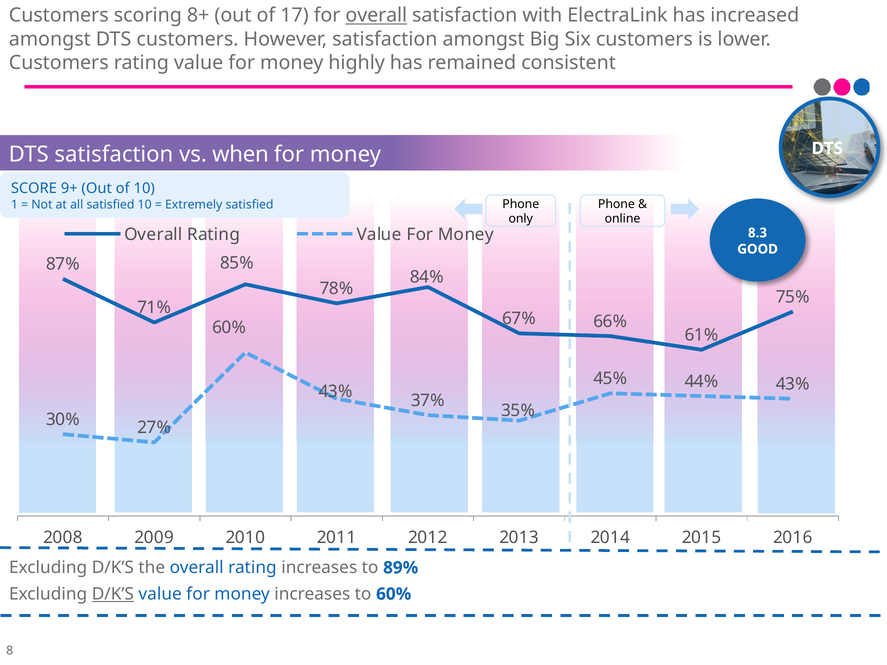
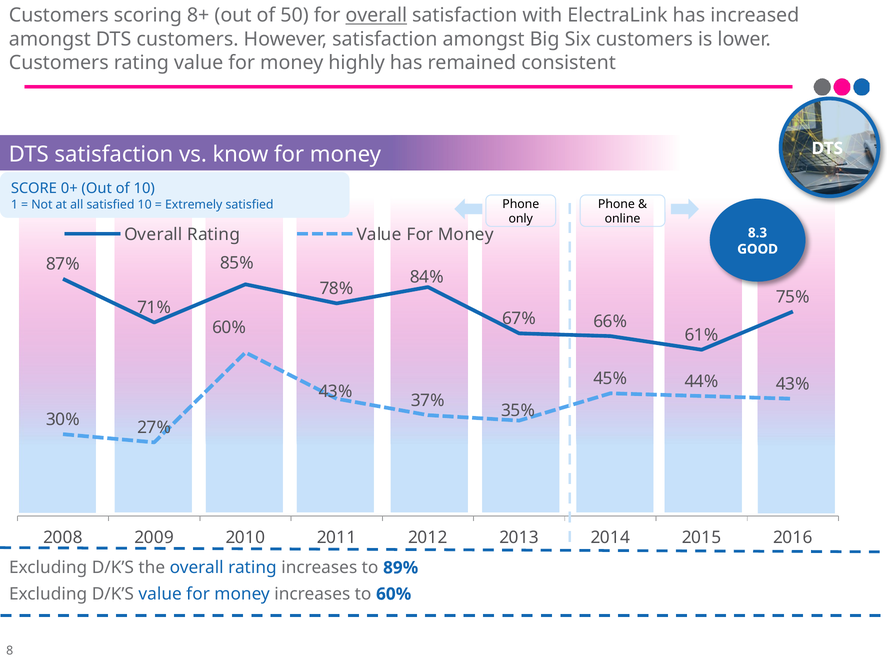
17: 17 -> 50 (294, 15)
when: when -> know (240, 155)
9+: 9+ -> 0+ (69, 189)
D/K’S underline: present -> none (113, 594)
